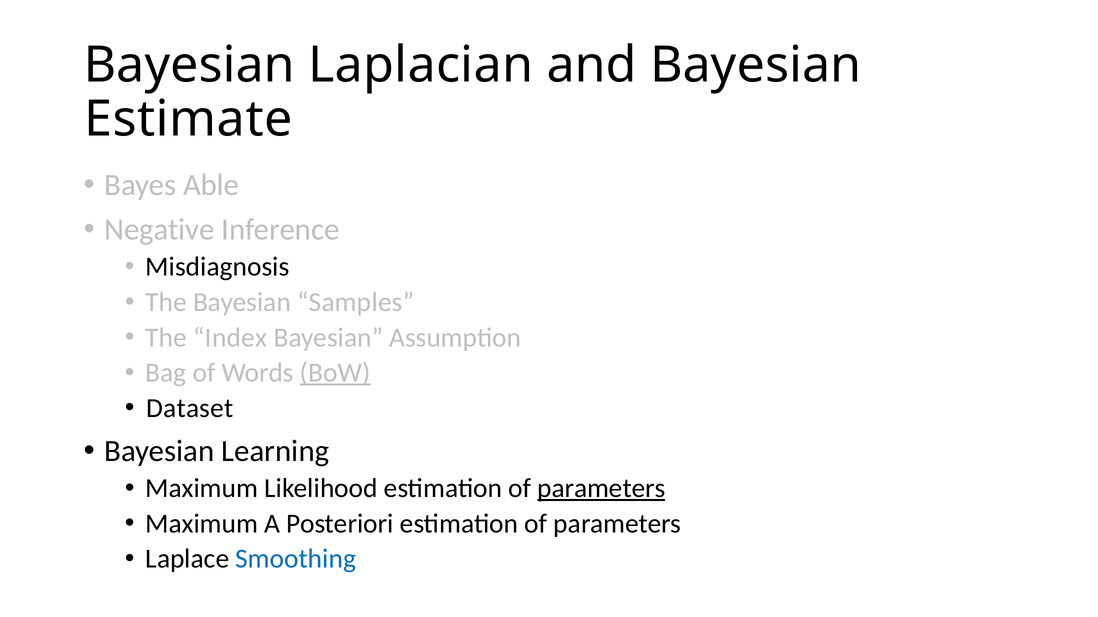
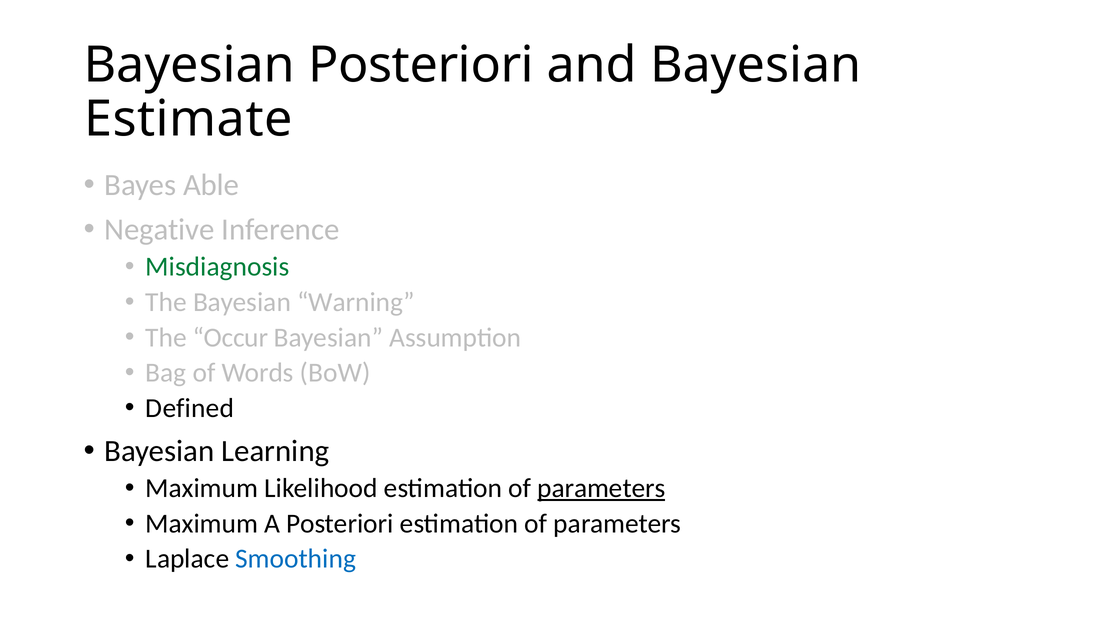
Bayesian Laplacian: Laplacian -> Posteriori (421, 65)
Misdiagnosis colour: black -> green (217, 267)
Samples: Samples -> Warning (356, 302)
Index: Index -> Occur (230, 338)
BoW underline: present -> none (335, 373)
Dataset: Dataset -> Defined (190, 408)
